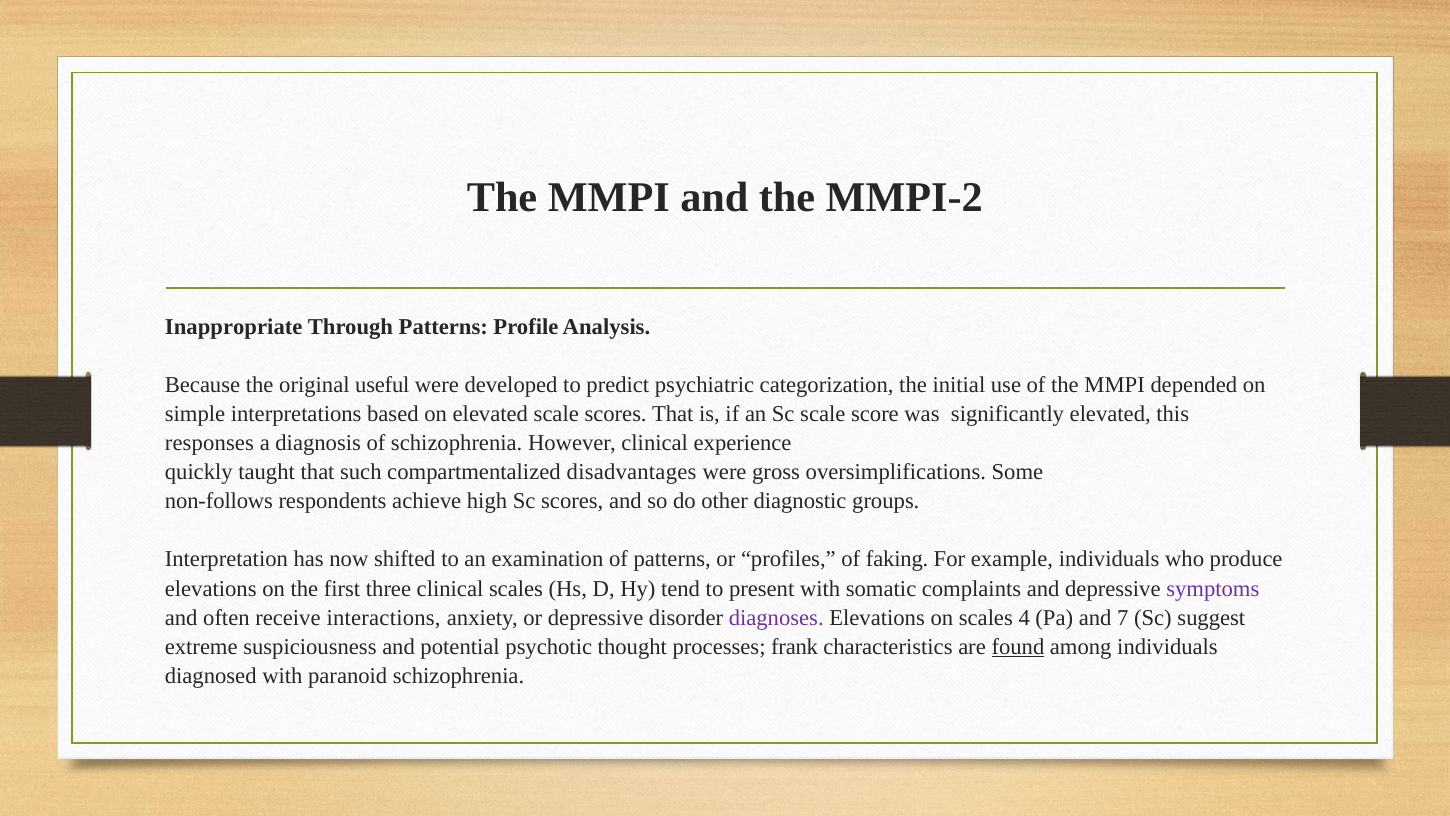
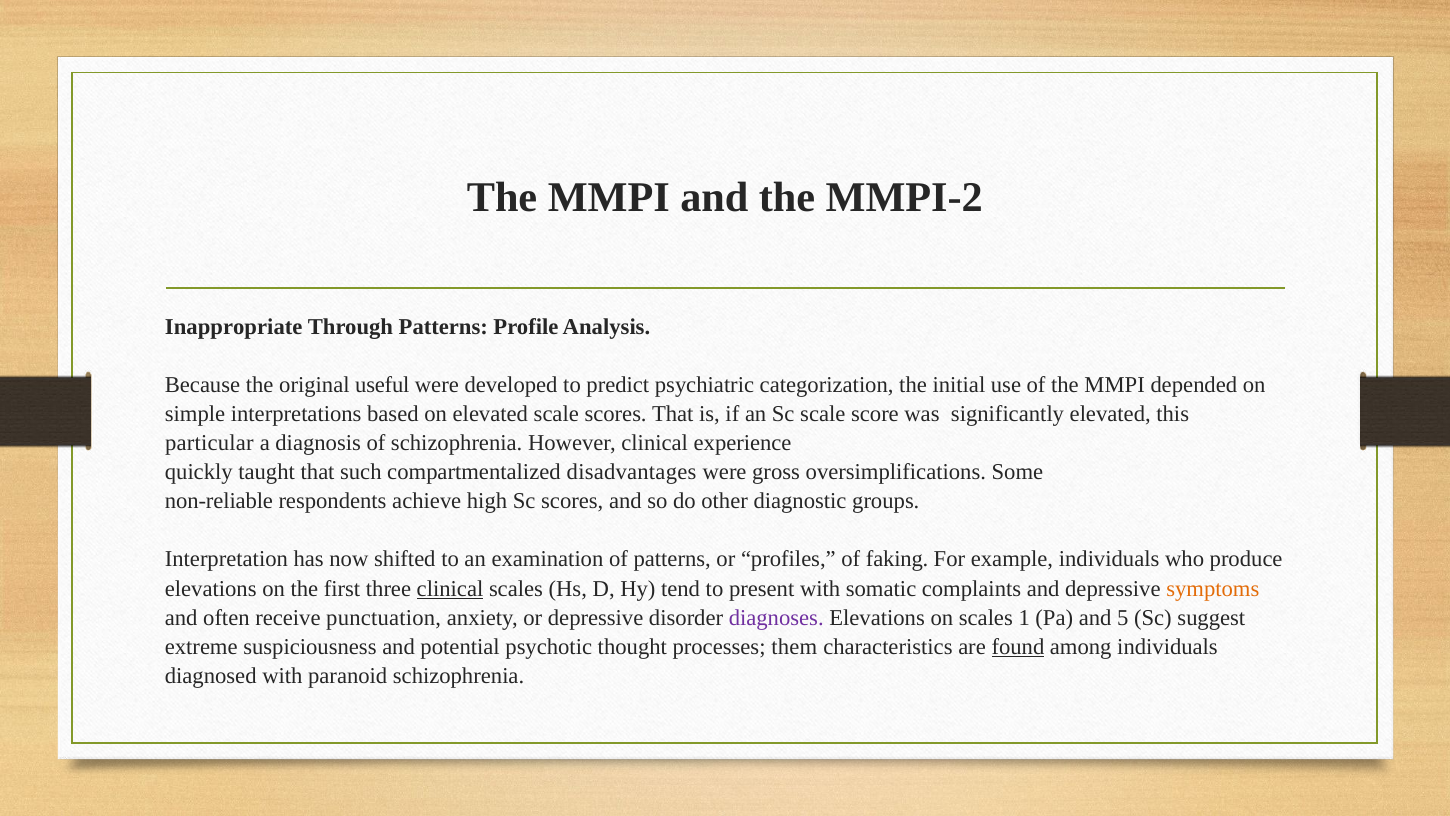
responses: responses -> particular (209, 443)
non-follows: non-follows -> non-reliable (219, 501)
clinical underline: none -> present (450, 588)
symptoms colour: purple -> orange (1213, 588)
interactions: interactions -> punctuation (384, 617)
4: 4 -> 1 (1024, 617)
7: 7 -> 5 (1123, 617)
frank: frank -> them (794, 646)
